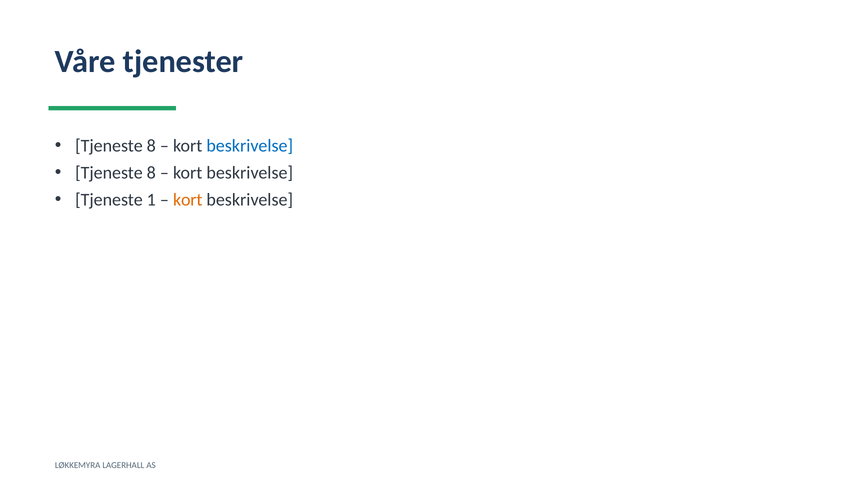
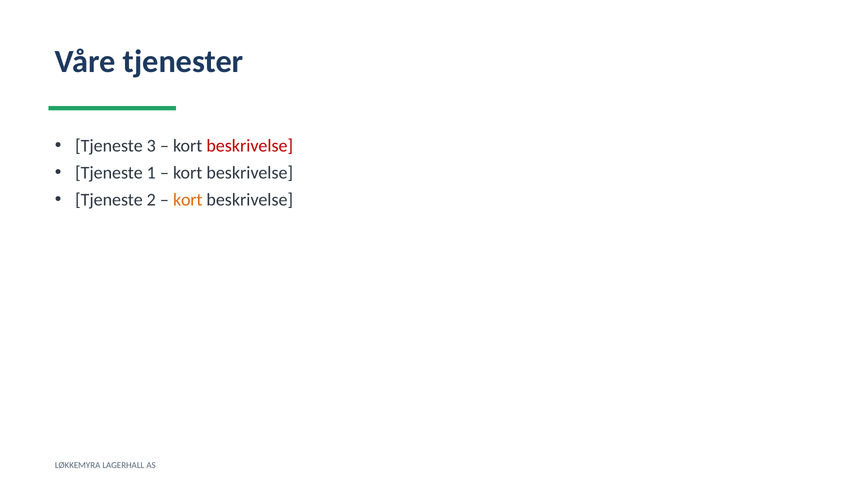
8: 8 -> 3 (151, 146)
beskrivelse colour: blue -> red (250, 146)
8: 8 -> 1 (151, 173)
1: 1 -> 2 (151, 200)
